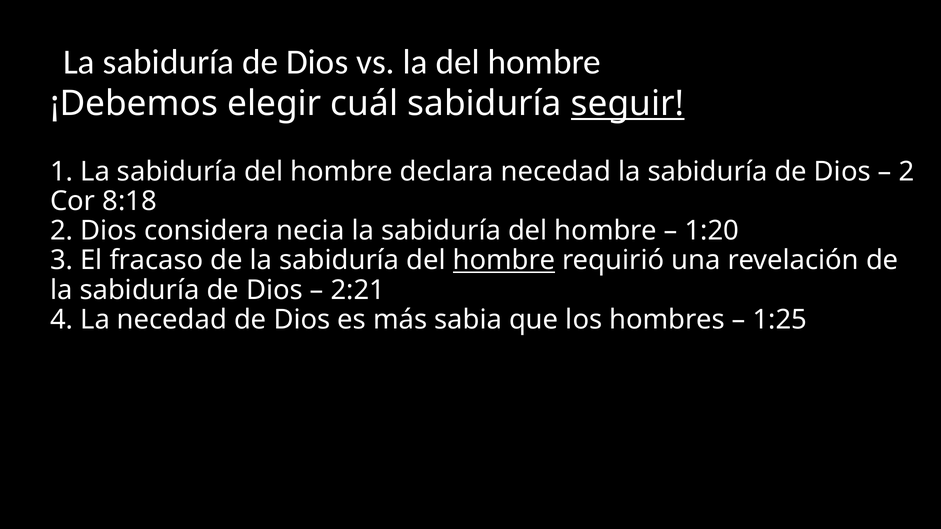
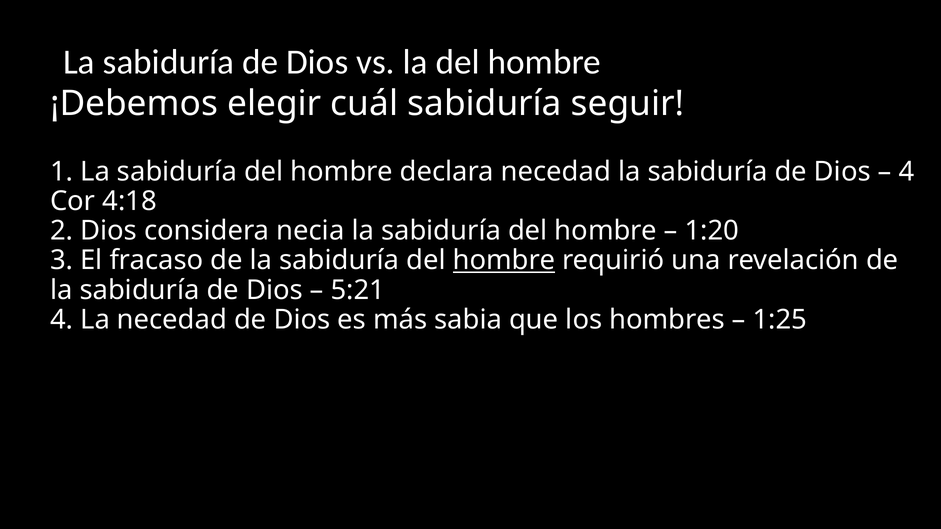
seguir underline: present -> none (628, 104)
2: 2 -> 4 (906, 172)
8:18: 8:18 -> 4:18 (130, 201)
2:21: 2:21 -> 5:21 (358, 290)
